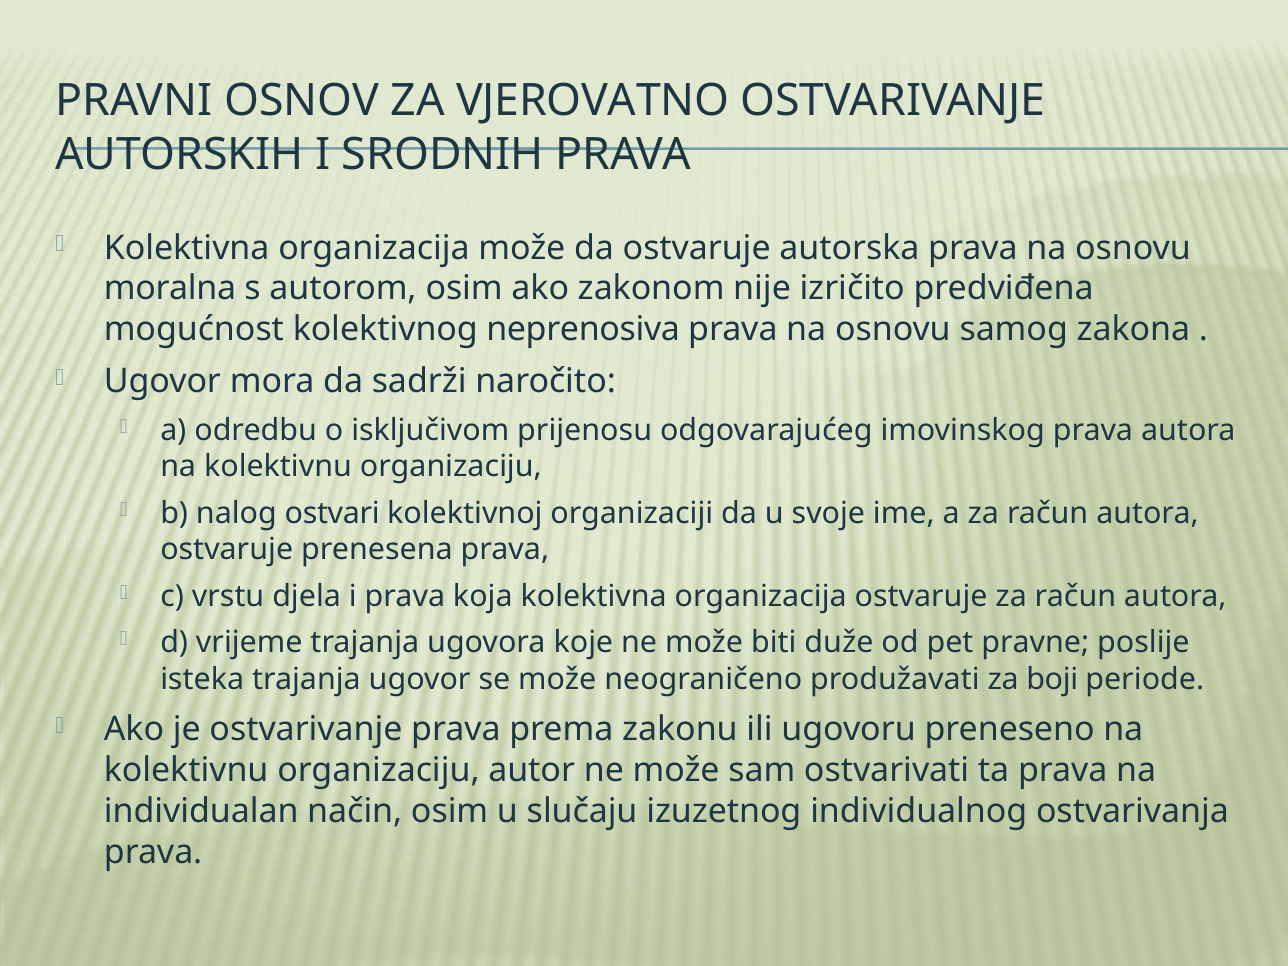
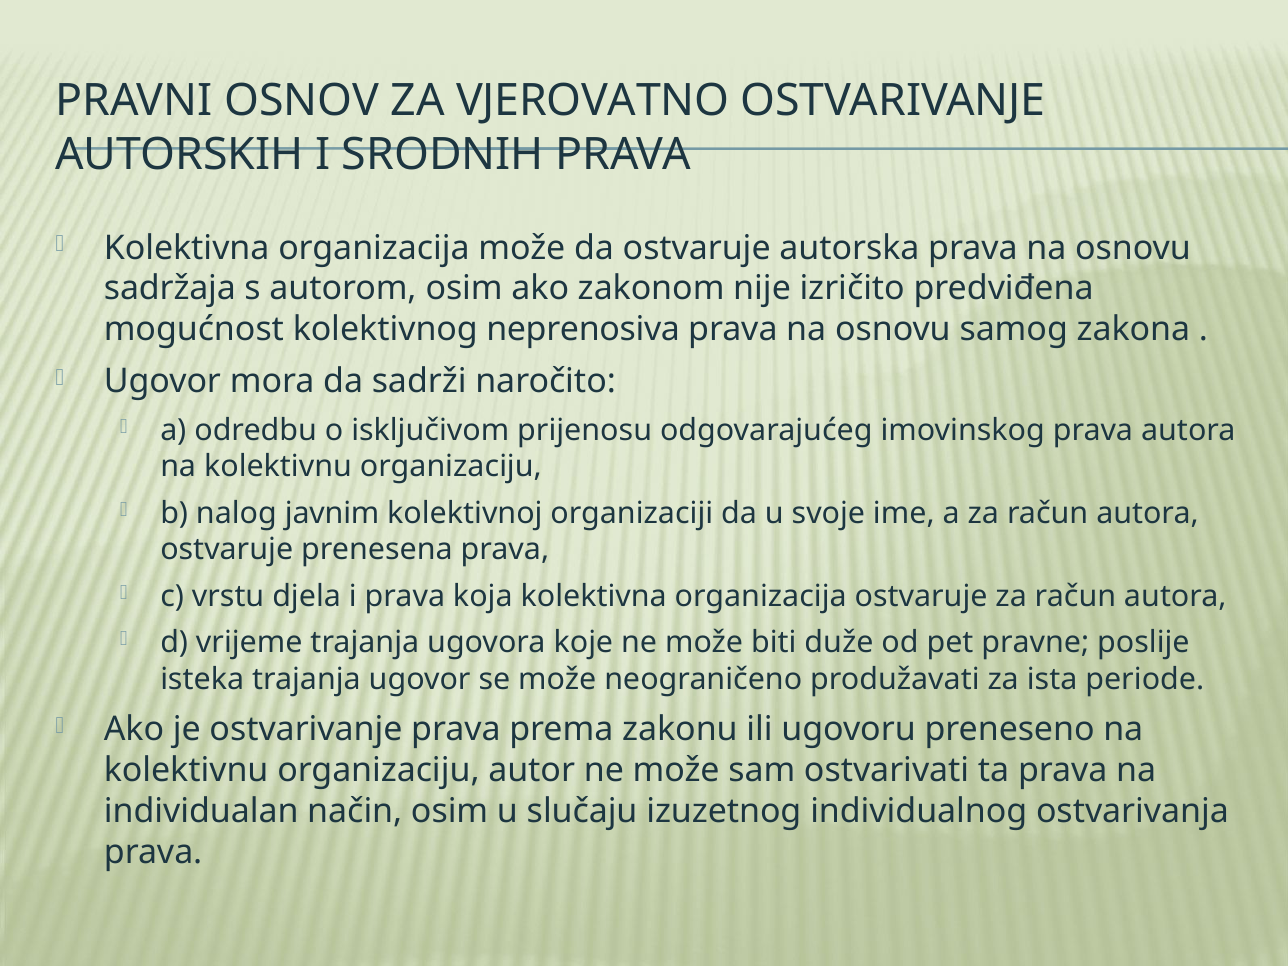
moralna: moralna -> sadržaja (170, 289)
ostvari: ostvari -> javnim (332, 513)
boji: boji -> ista (1052, 679)
